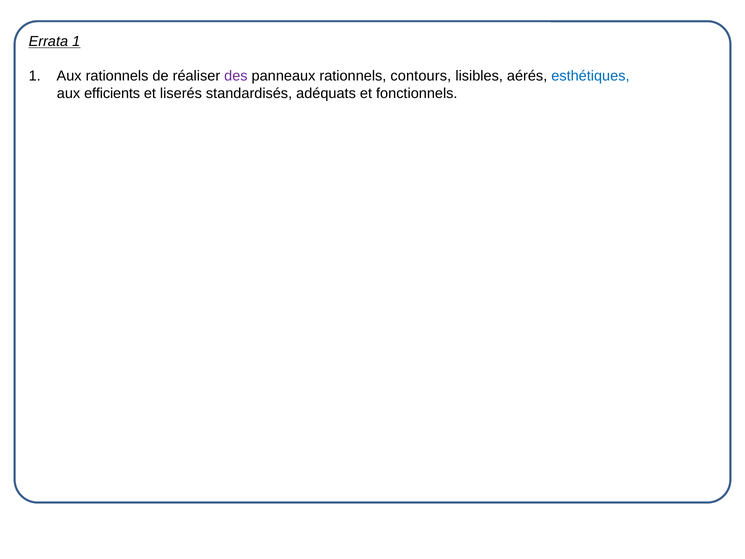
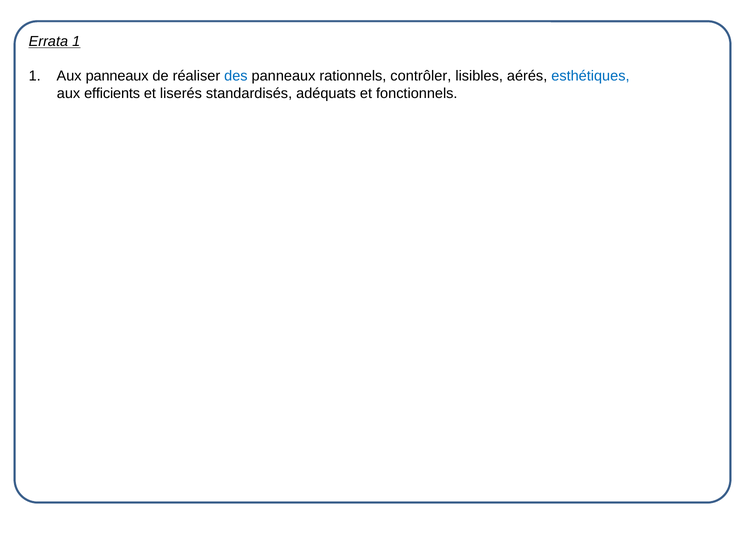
Aux rationnels: rationnels -> panneaux (117, 76)
des colour: purple -> blue (236, 76)
contours: contours -> contrôler (421, 76)
